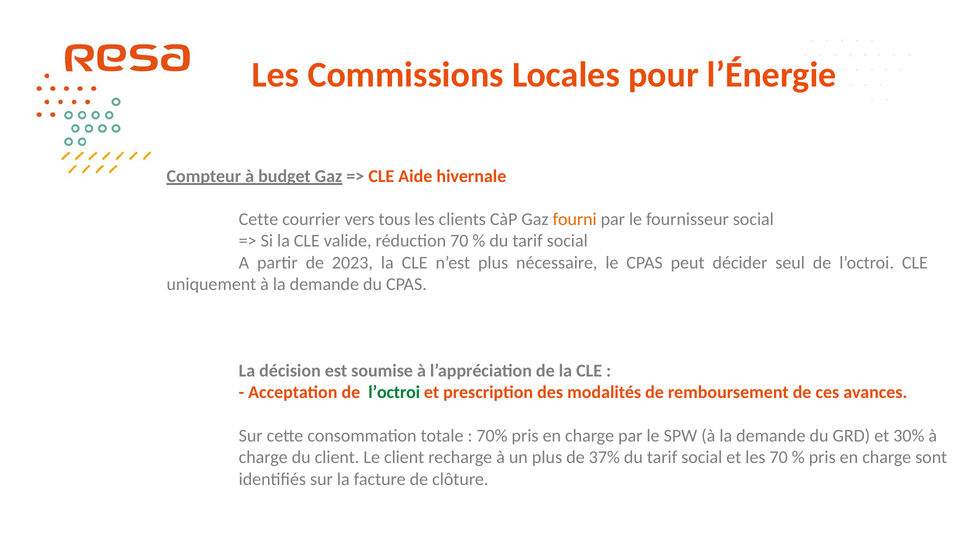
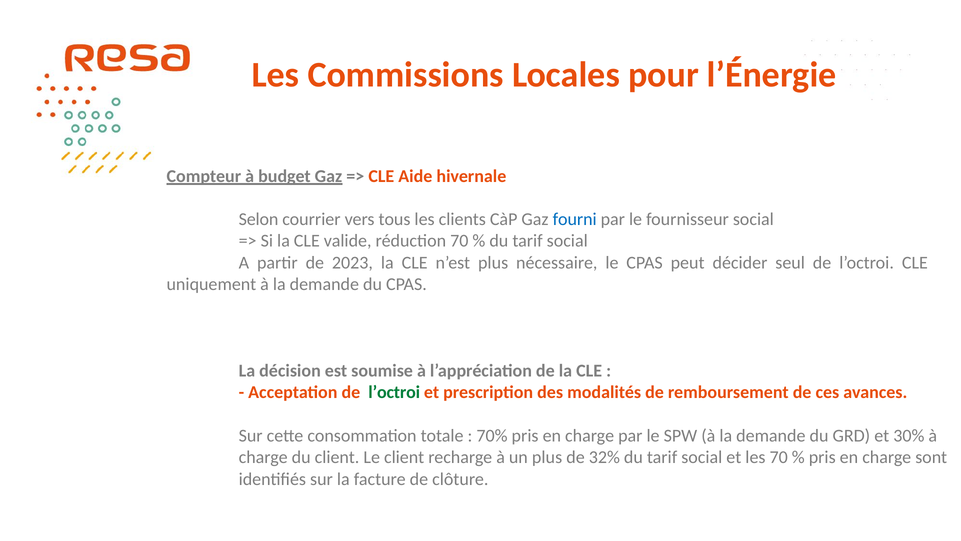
Cette: Cette -> Selon (259, 219)
fourni colour: orange -> blue (575, 219)
37%: 37% -> 32% (604, 457)
